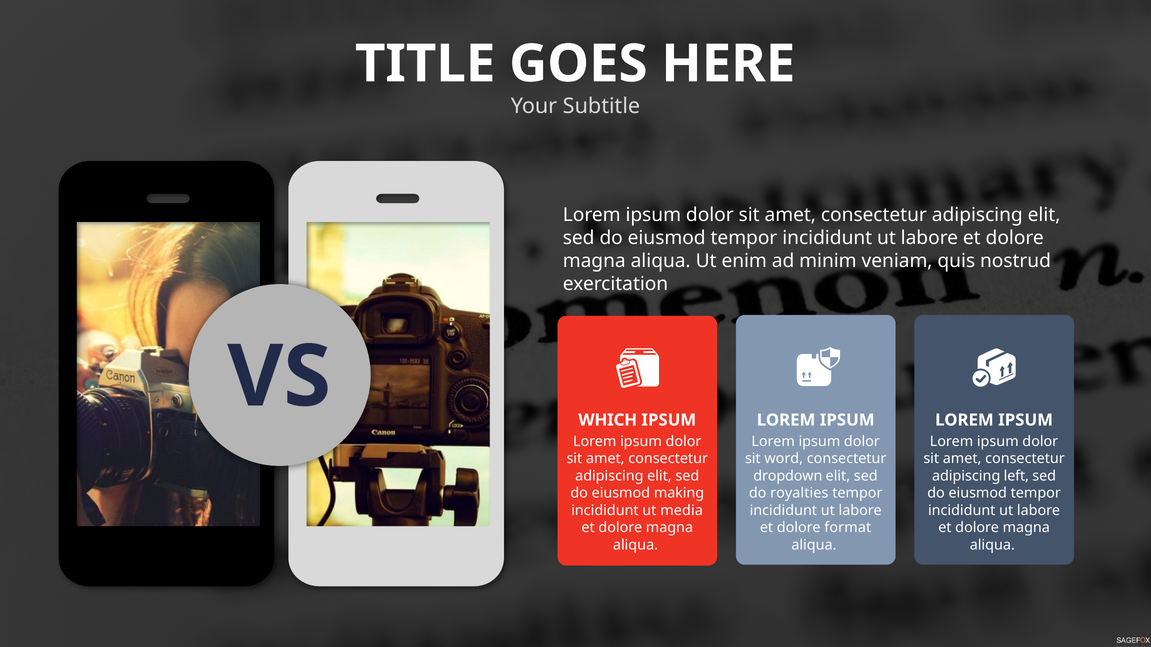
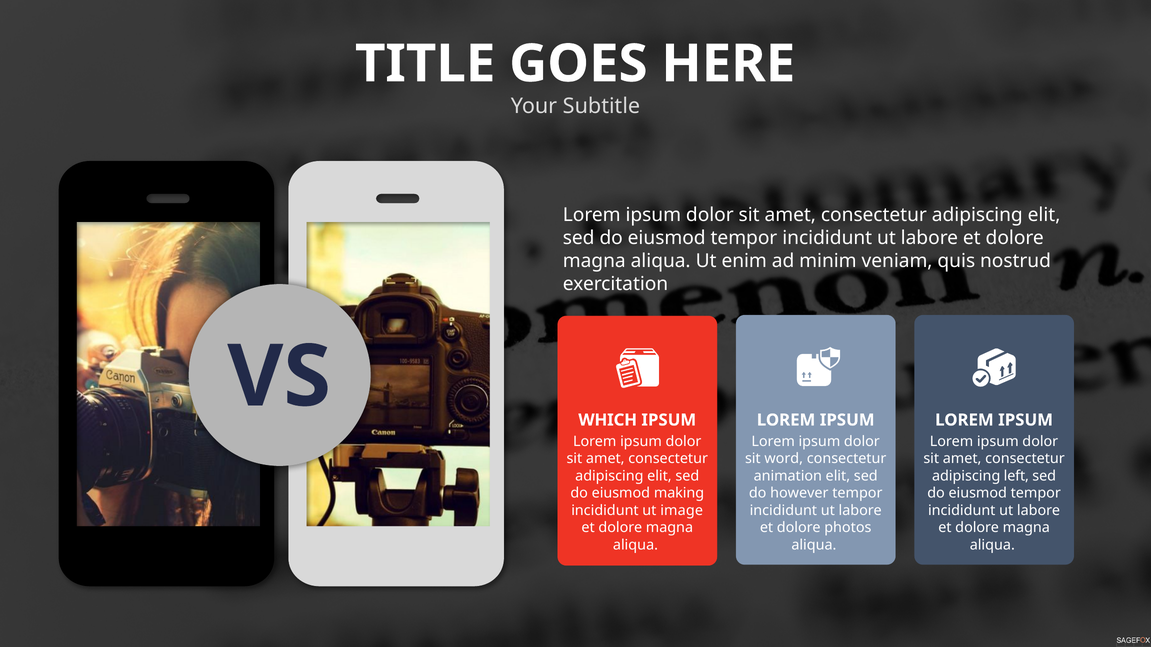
dropdown: dropdown -> animation (788, 476)
royalties: royalties -> however (799, 494)
media: media -> image (682, 511)
format: format -> photos (848, 528)
